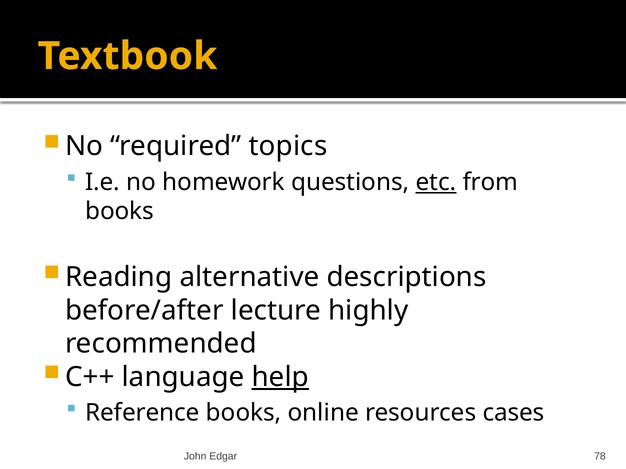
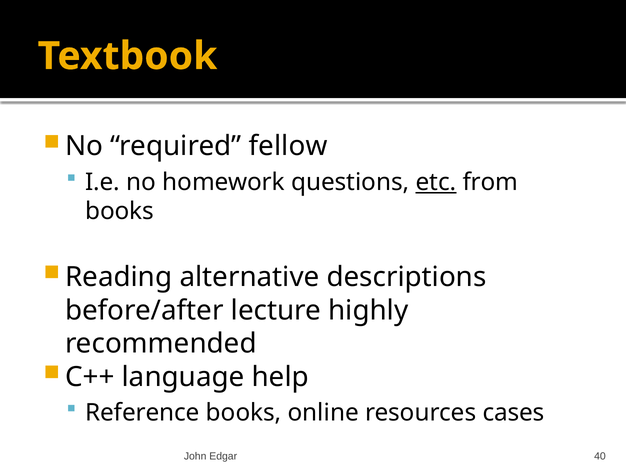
topics: topics -> fellow (288, 146)
help underline: present -> none (280, 377)
78: 78 -> 40 (600, 457)
